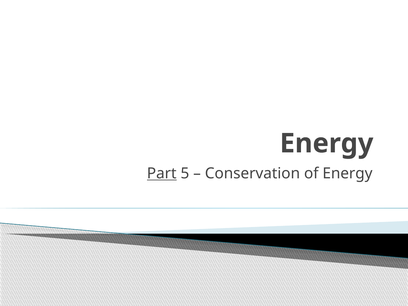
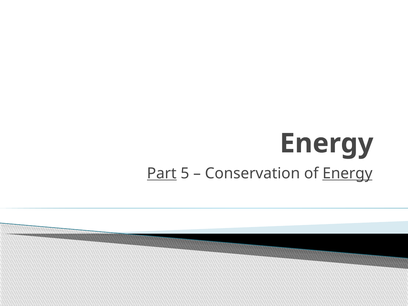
Energy underline: none -> present (347, 173)
